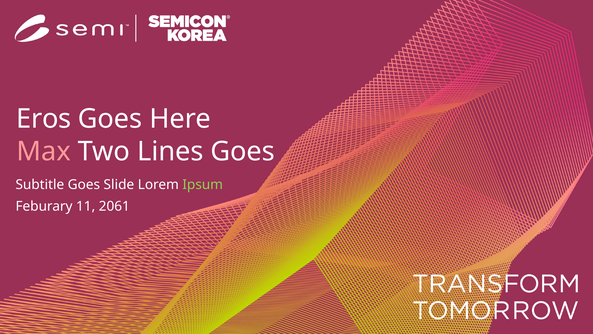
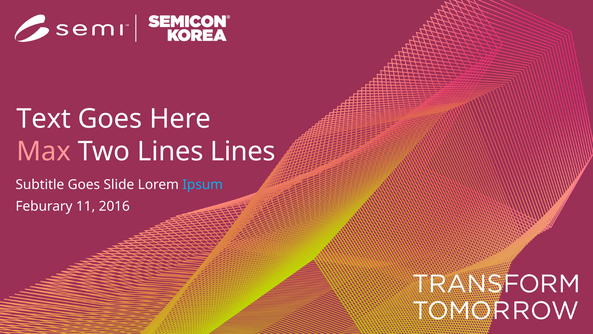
Eros: Eros -> Text (44, 119)
Lines Goes: Goes -> Lines (243, 151)
Ipsum colour: light green -> light blue (203, 185)
2061: 2061 -> 2016 (114, 206)
